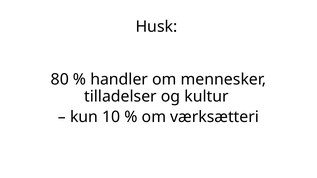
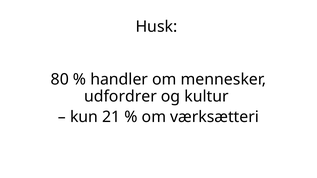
tilladelser: tilladelser -> udfordrer (120, 97)
10: 10 -> 21 (111, 117)
